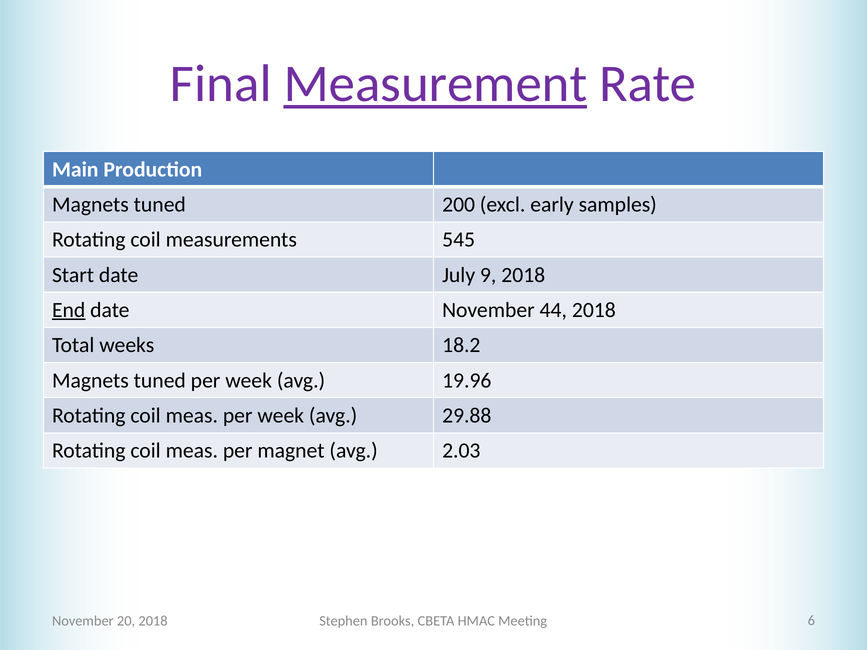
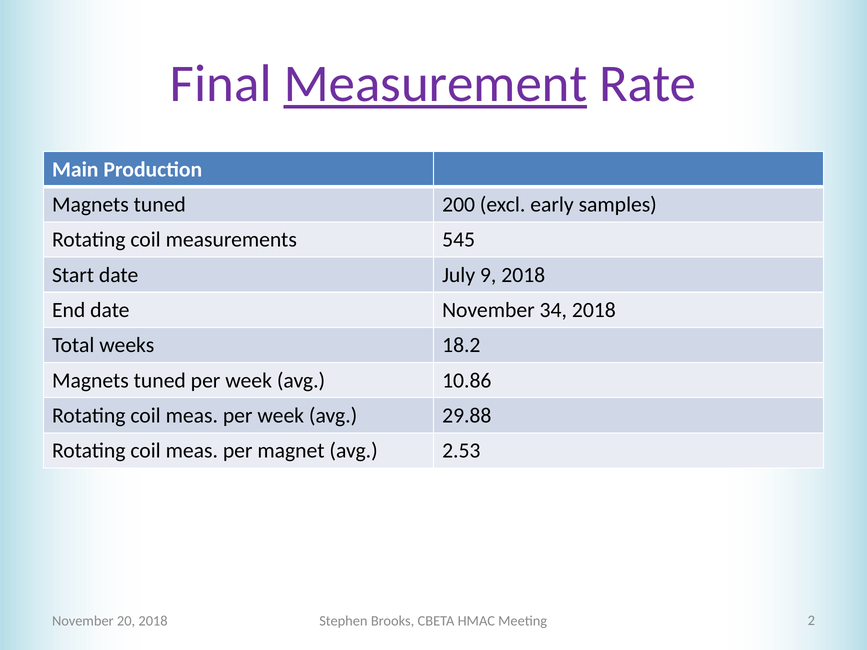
End underline: present -> none (69, 310)
44: 44 -> 34 (553, 310)
19.96: 19.96 -> 10.86 (467, 381)
2.03: 2.03 -> 2.53 (461, 451)
6: 6 -> 2 (811, 621)
